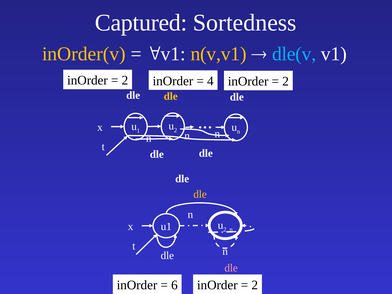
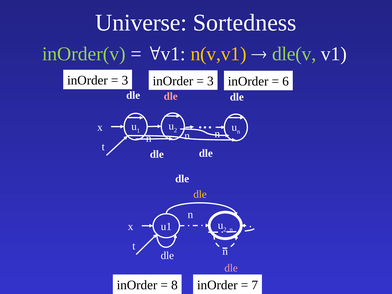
Captured: Captured -> Universe (141, 23)
inOrder(v colour: yellow -> light green (84, 54)
dle(v colour: light blue -> light green (294, 54)
2: 2 -> 3 (125, 80)
4: 4 -> 3 (210, 81)
2: 2 -> 6 (286, 81)
dle colour: yellow -> pink (171, 96)
6: 6 -> 8 (174, 285)
2: 2 -> 7 (255, 285)
